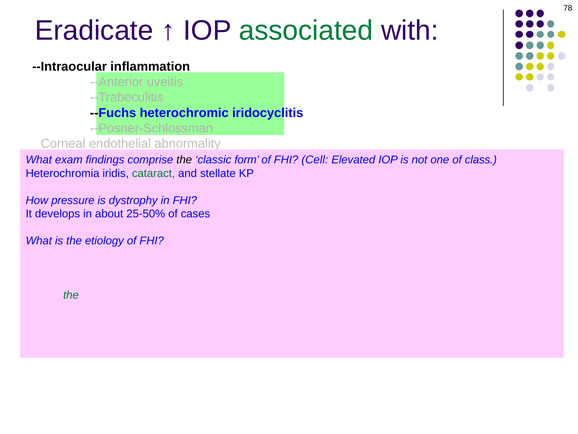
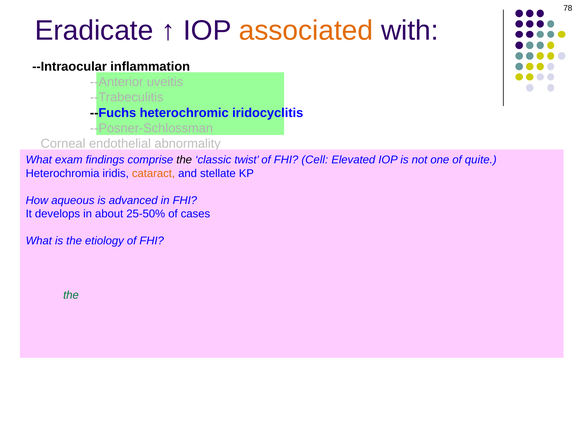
associated colour: green -> orange (306, 30)
form: form -> twist (247, 160)
of class: class -> quite (481, 160)
cataract colour: green -> orange (154, 173)
How pressure: pressure -> aqueous (73, 200)
dystrophy: dystrophy -> advanced (133, 200)
